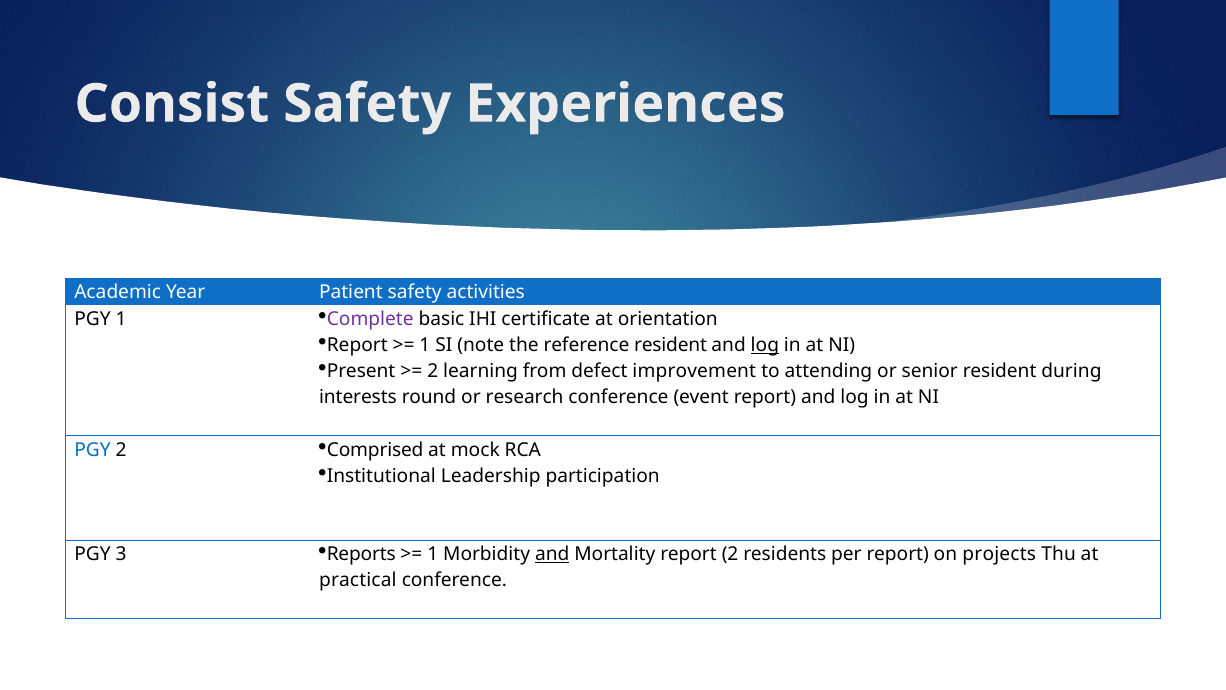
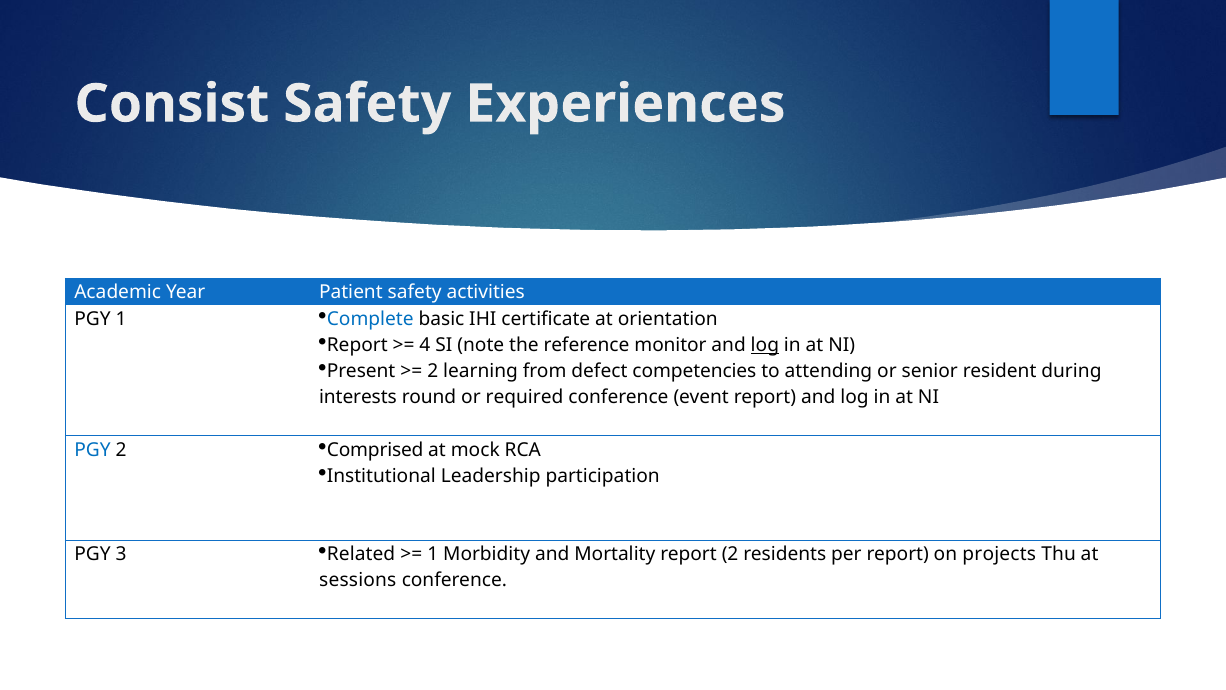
Complete colour: purple -> blue (370, 319)
1: 1 -> 4 (425, 345)
reference resident: resident -> monitor (671, 345)
improvement: improvement -> competencies (694, 371)
research: research -> required (525, 397)
Reports: Reports -> Related (361, 554)
and underline: present -> none (552, 554)
practical: practical -> sessions (358, 580)
